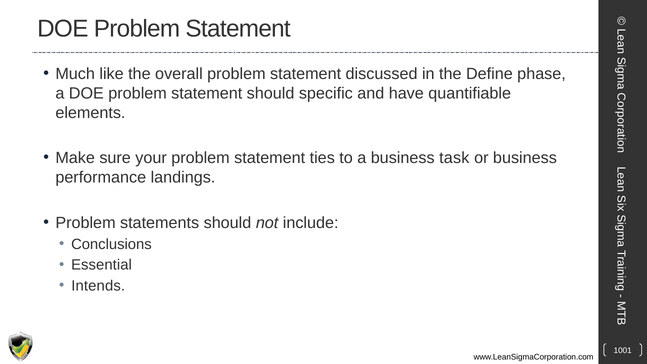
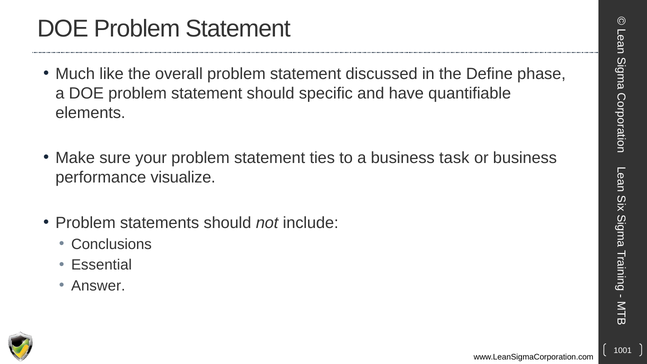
landings: landings -> visualize (183, 177)
Intends: Intends -> Answer (98, 286)
